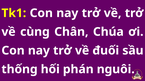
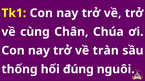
đuối: đuối -> tràn (106, 51)
phán: phán -> đúng (78, 70)
